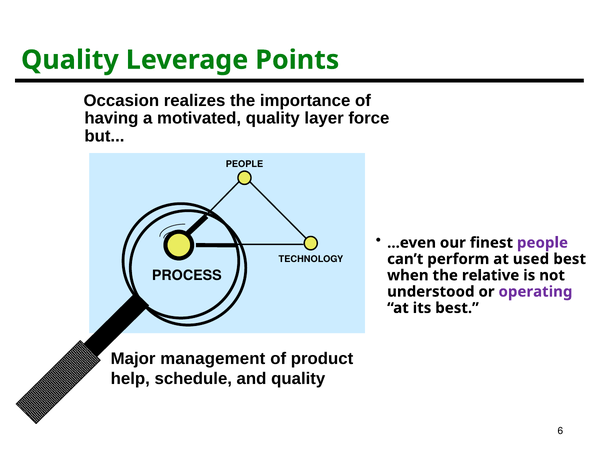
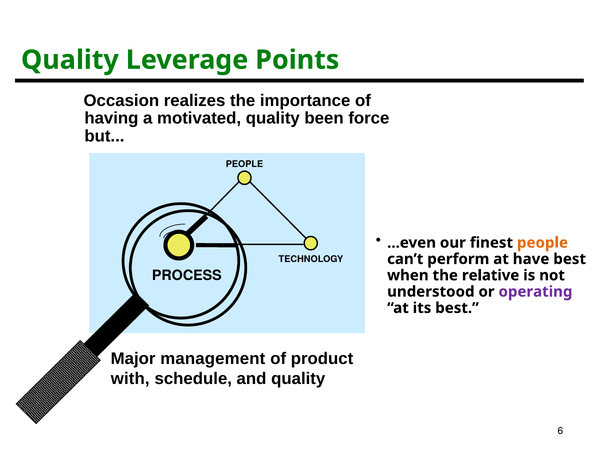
layer: layer -> been (324, 118)
people colour: purple -> orange (542, 243)
used: used -> have (531, 259)
help: help -> with (130, 379)
